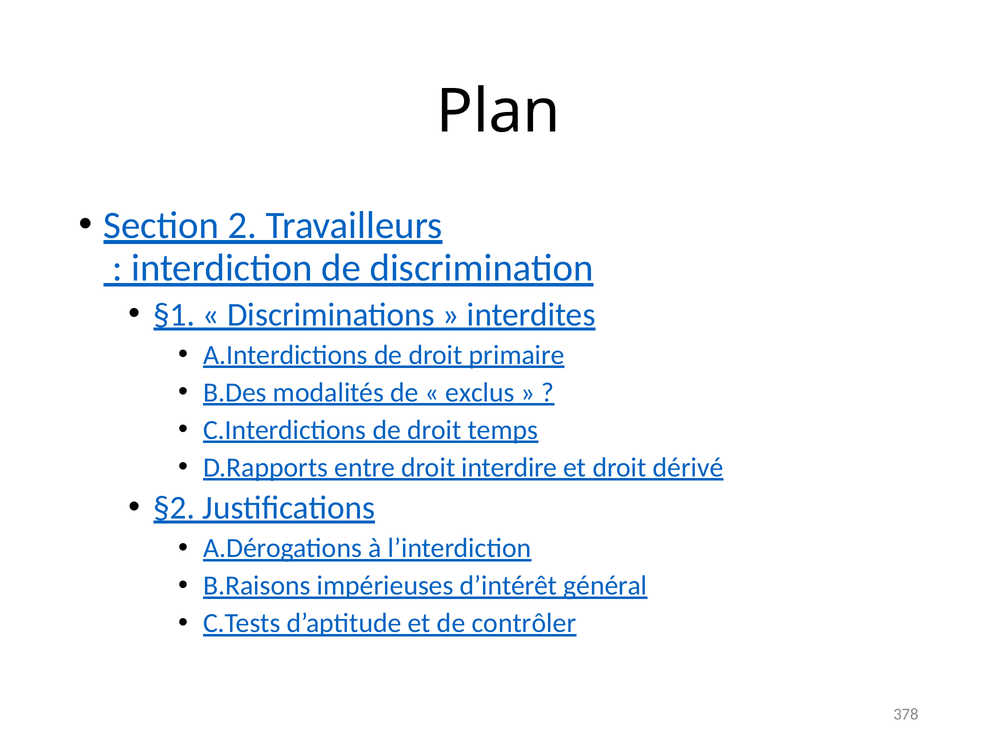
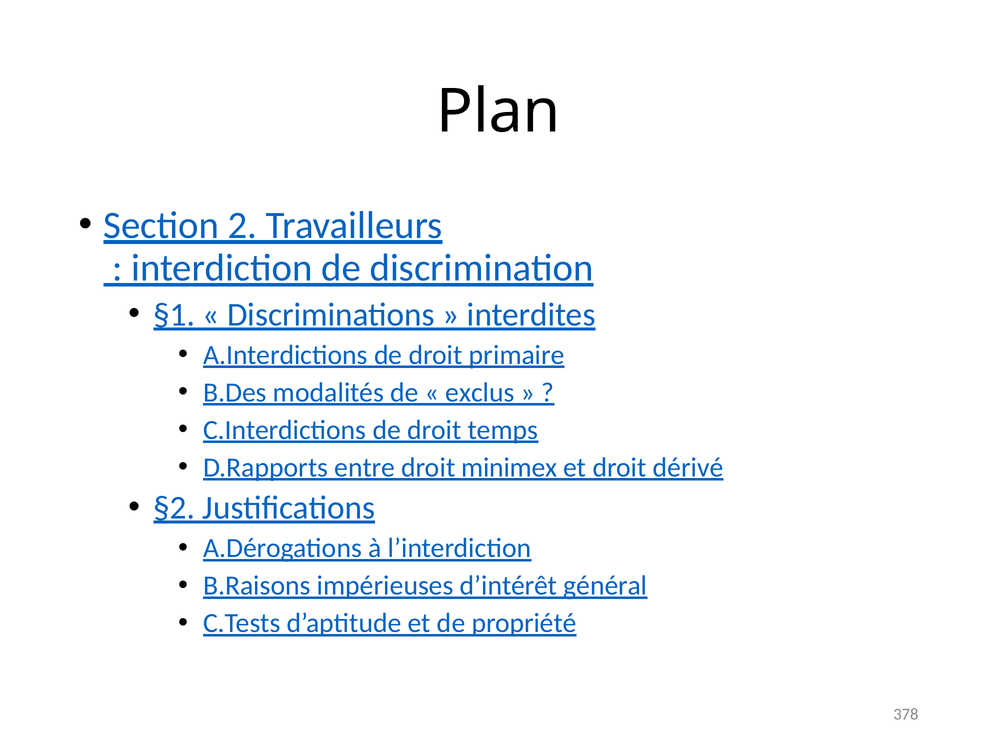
interdire: interdire -> minimex (509, 467)
contrôler: contrôler -> propriété (524, 623)
